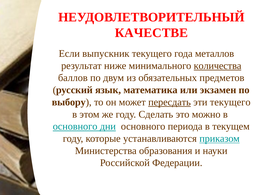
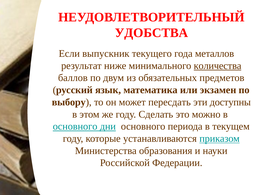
КАЧЕСТВЕ: КАЧЕСТВЕ -> УДОБСТВА (151, 33)
пересдать underline: present -> none (170, 102)
эти текущего: текущего -> доступны (230, 102)
